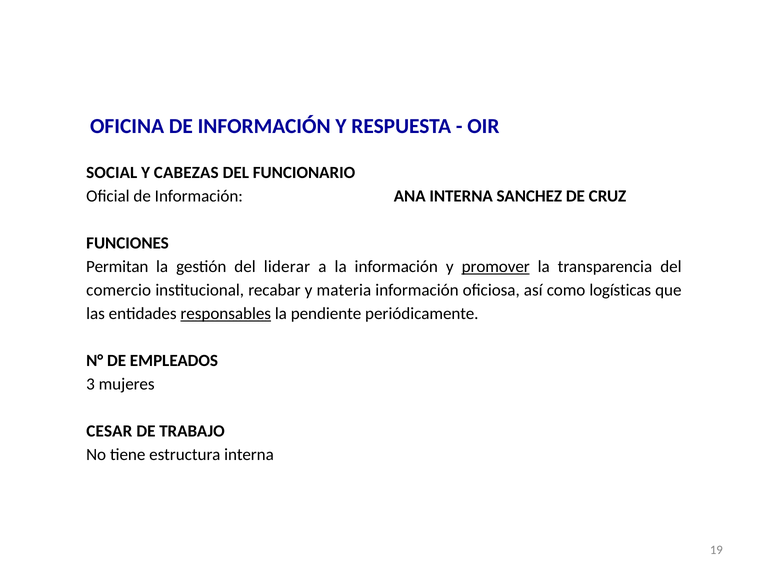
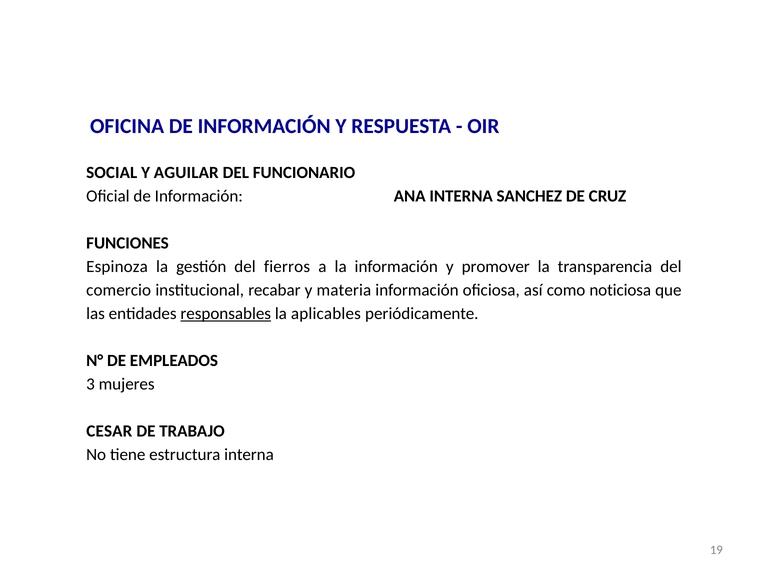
CABEZAS: CABEZAS -> AGUILAR (186, 173)
Permitan: Permitan -> Espinoza (117, 267)
liderar: liderar -> fierros (287, 267)
promover underline: present -> none (496, 267)
logísticas: logísticas -> noticiosa (620, 291)
pendiente: pendiente -> aplicables (326, 314)
